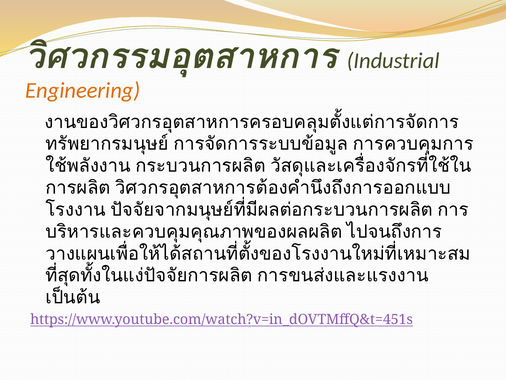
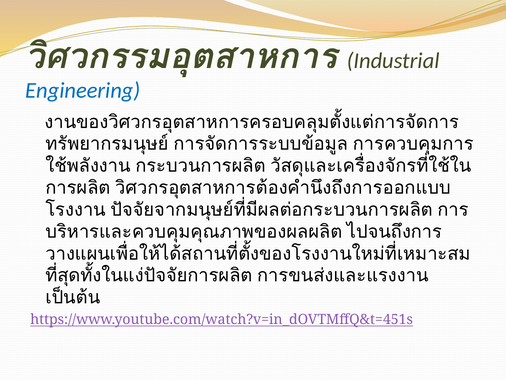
Engineering colour: orange -> blue (83, 90)
